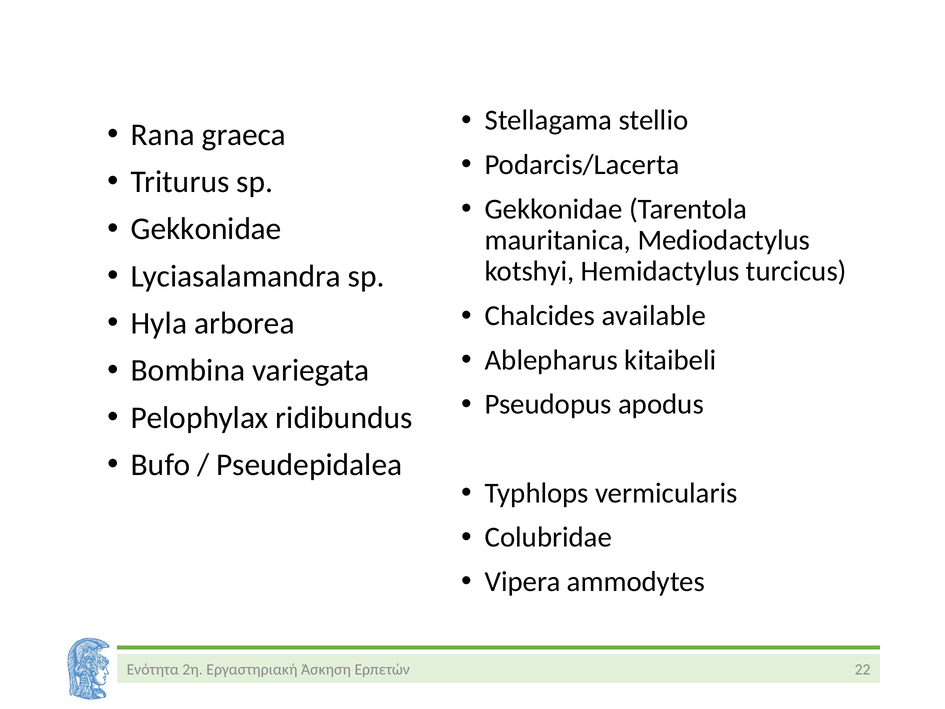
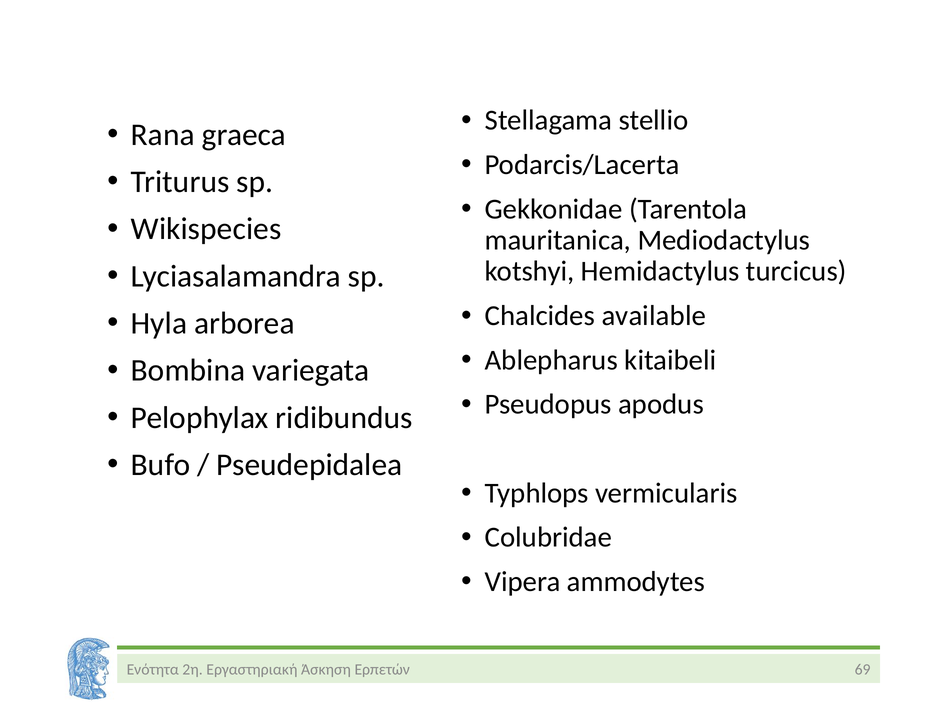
Gekkonidae: Gekkonidae -> Wikispecies (206, 229)
22: 22 -> 69 (863, 669)
